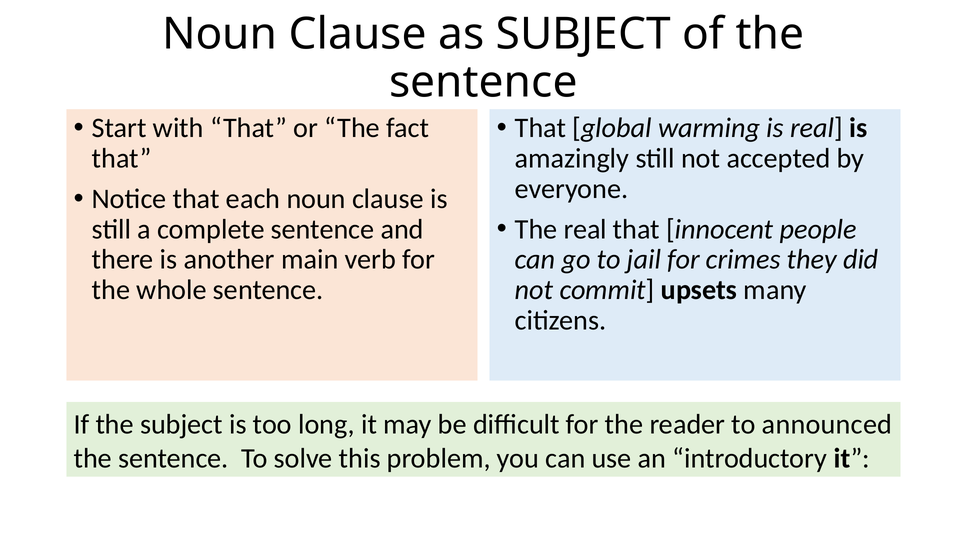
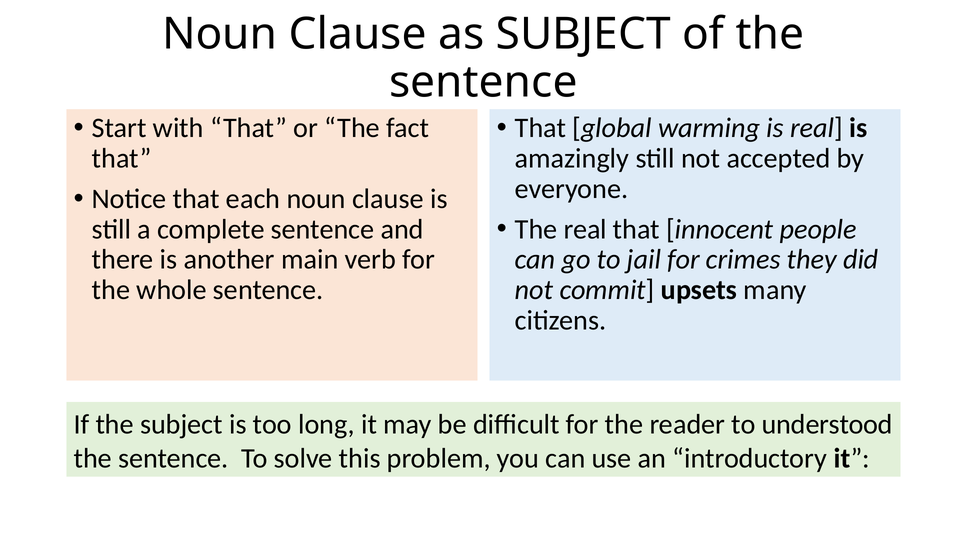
announced: announced -> understood (827, 424)
